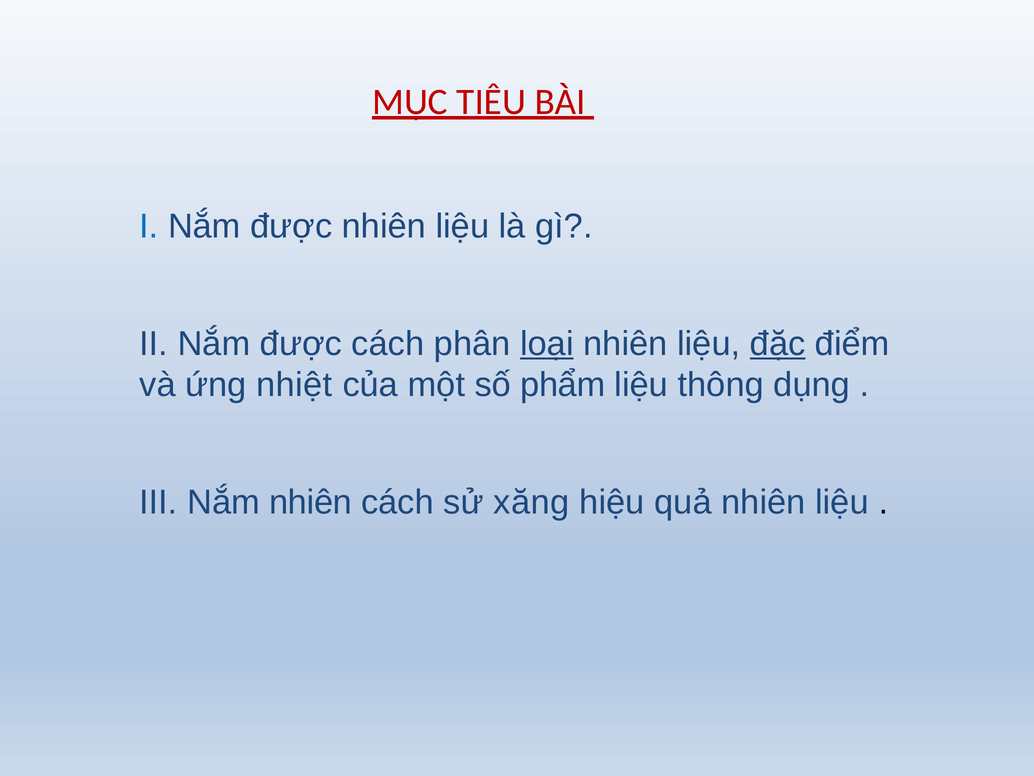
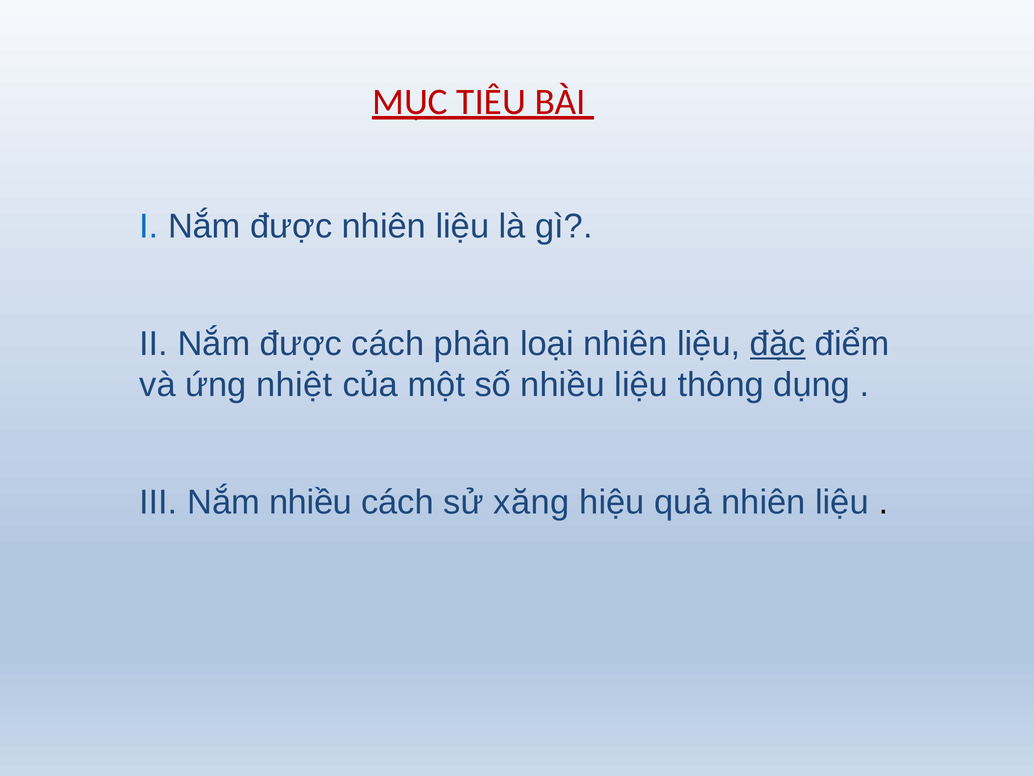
loại underline: present -> none (547, 343)
số phẩm: phẩm -> nhiều (563, 385)
Nắm nhiên: nhiên -> nhiều (311, 502)
